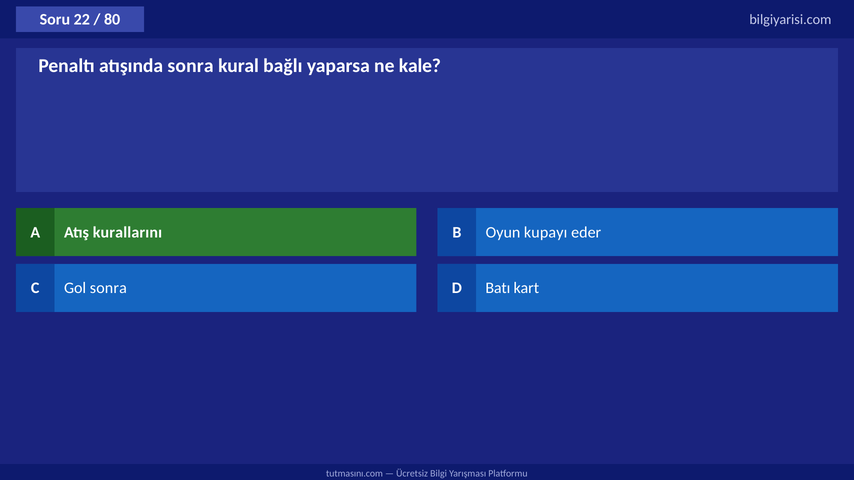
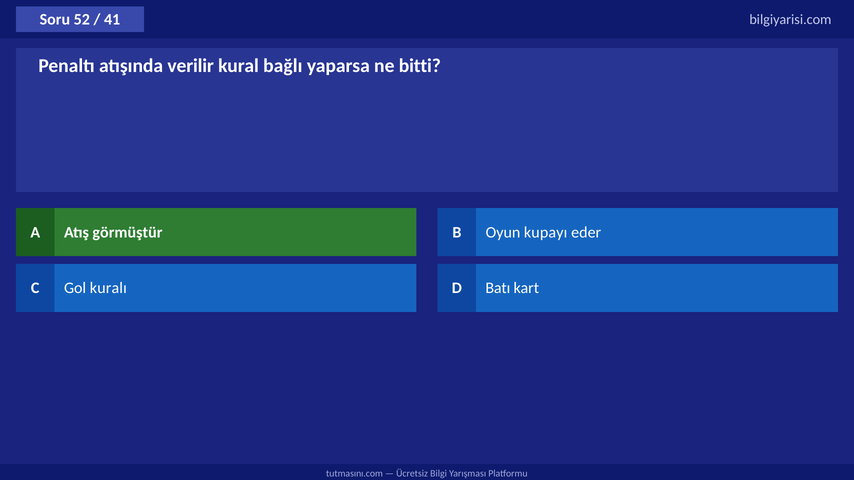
22: 22 -> 52 (82, 20)
80: 80 -> 41 (112, 20)
atışında sonra: sonra -> verilir (191, 66)
kale: kale -> bitti (420, 66)
kurallarını: kurallarını -> görmüştür (127, 232)
Gol sonra: sonra -> kuralı (108, 288)
